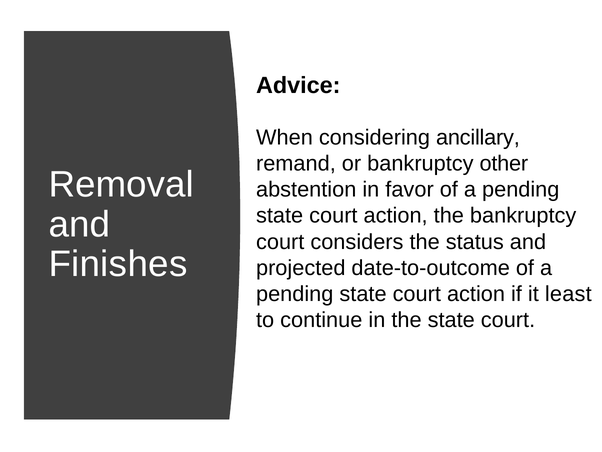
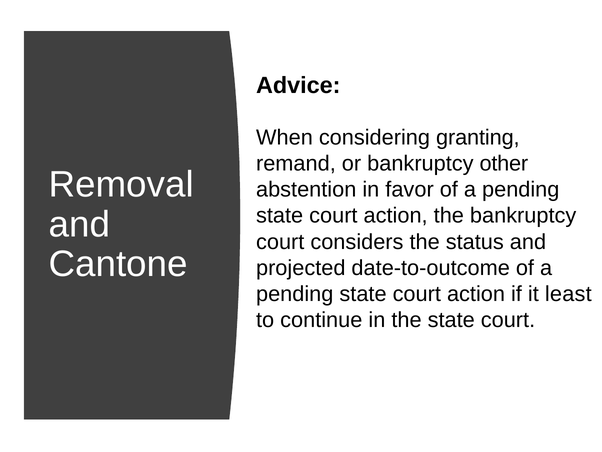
ancillary: ancillary -> granting (478, 137)
Finishes: Finishes -> Cantone (118, 264)
